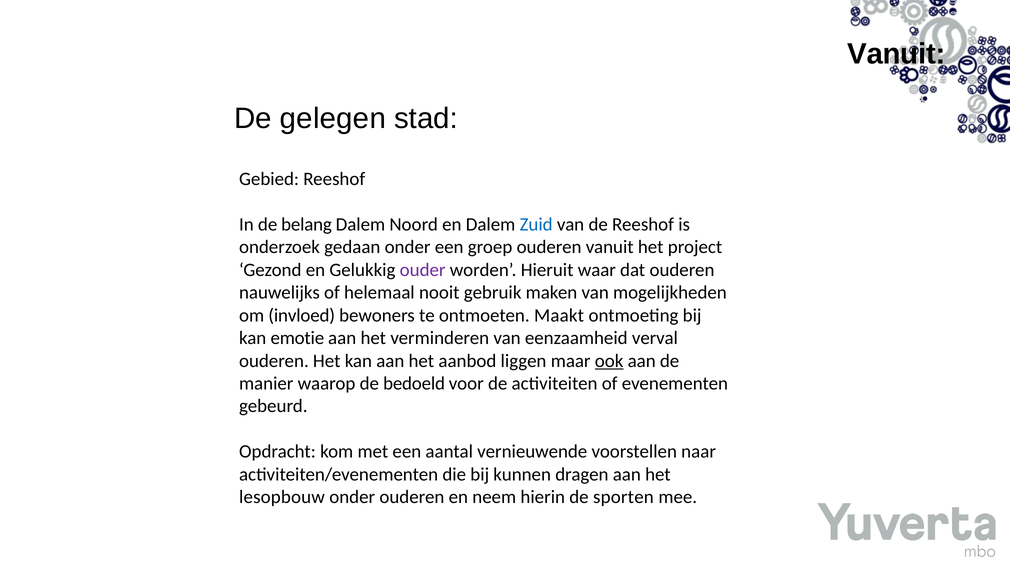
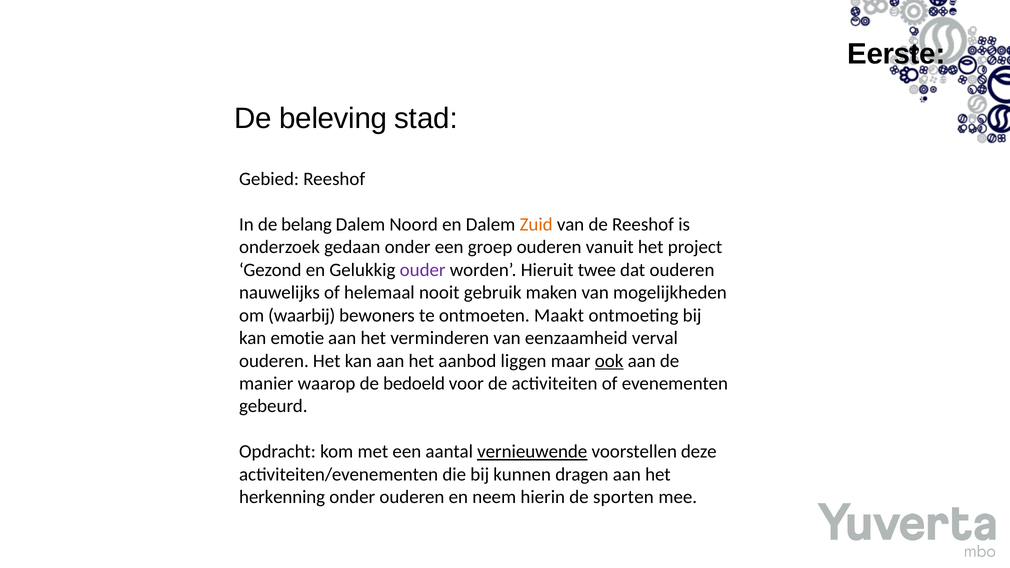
Vanuit: Vanuit -> Eerste (896, 54)
gelegen: gelegen -> beleving (333, 119)
Zuid colour: blue -> orange (536, 225)
waar: waar -> twee (597, 270)
invloed: invloed -> waarbij (302, 315)
vernieuwende underline: none -> present (532, 452)
naar: naar -> deze (699, 452)
lesopbouw: lesopbouw -> herkenning (282, 497)
